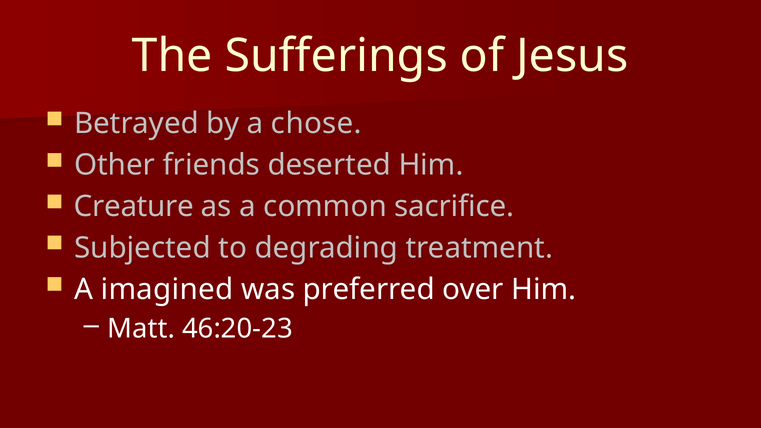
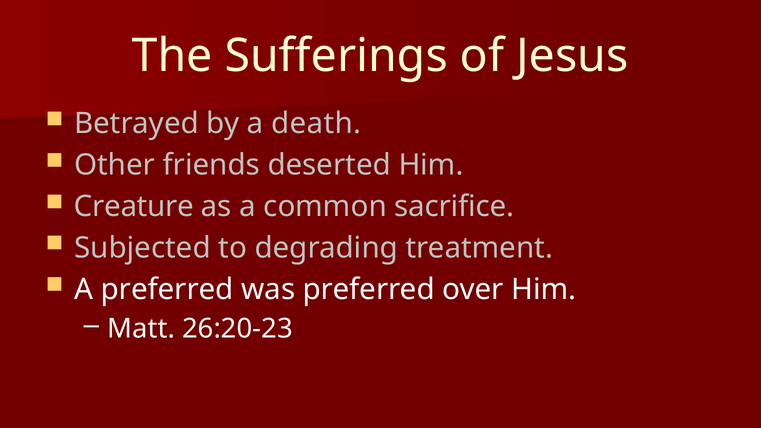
chose: chose -> death (316, 124)
A imagined: imagined -> preferred (167, 289)
46:20-23: 46:20-23 -> 26:20-23 (237, 329)
